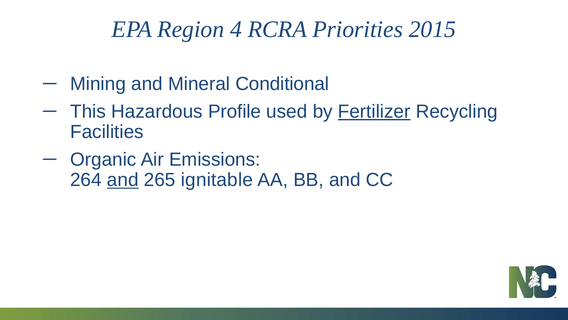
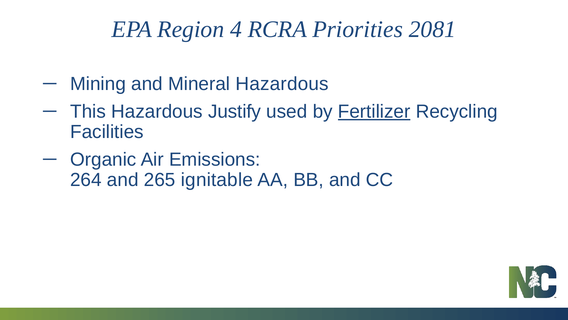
2015: 2015 -> 2081 (432, 29)
Mineral Conditional: Conditional -> Hazardous (282, 84)
Profile: Profile -> Justify (235, 111)
and underline: present -> none (123, 180)
